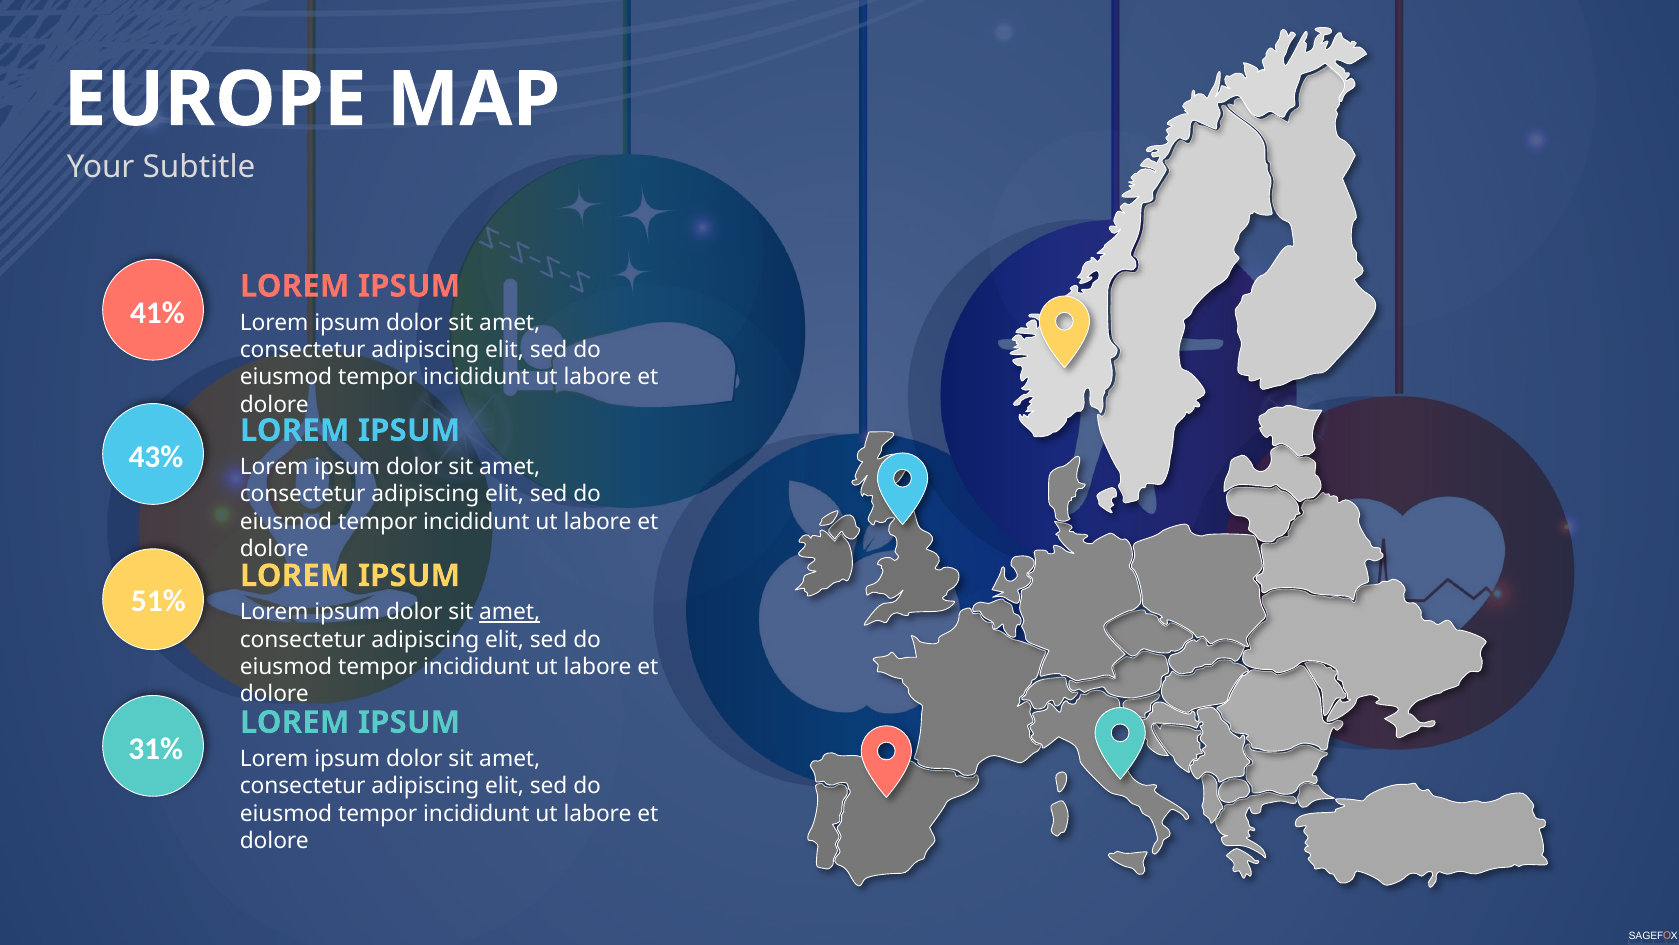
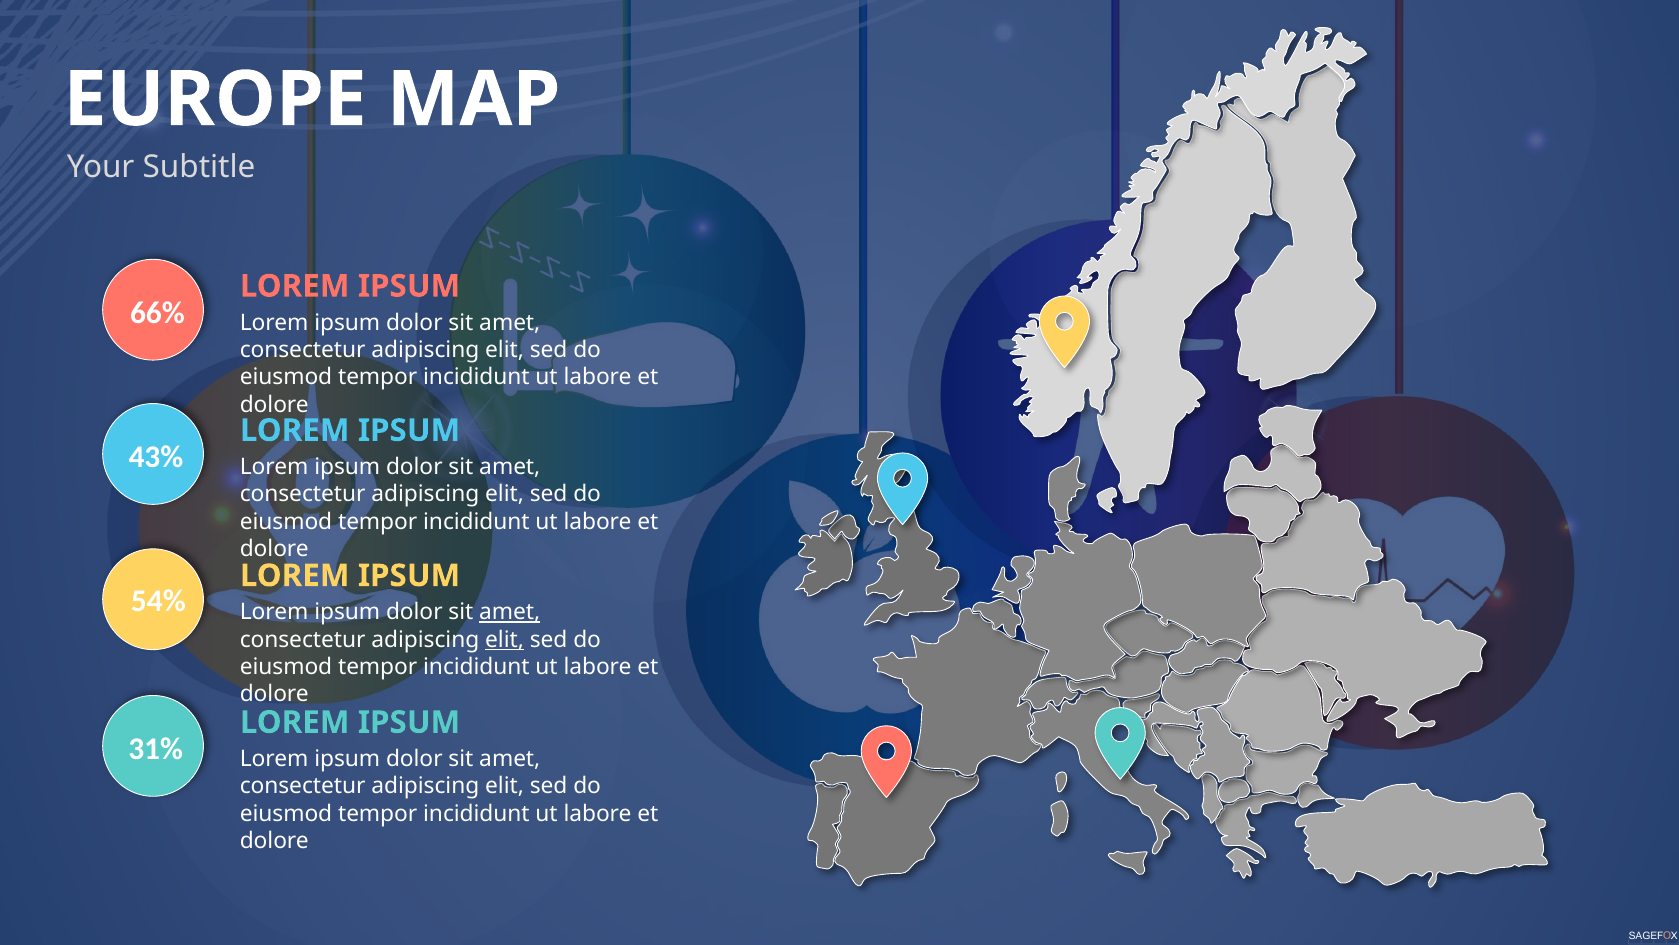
41%: 41% -> 66% (157, 313)
51%: 51% -> 54% (158, 601)
elit underline: none -> present (505, 639)
